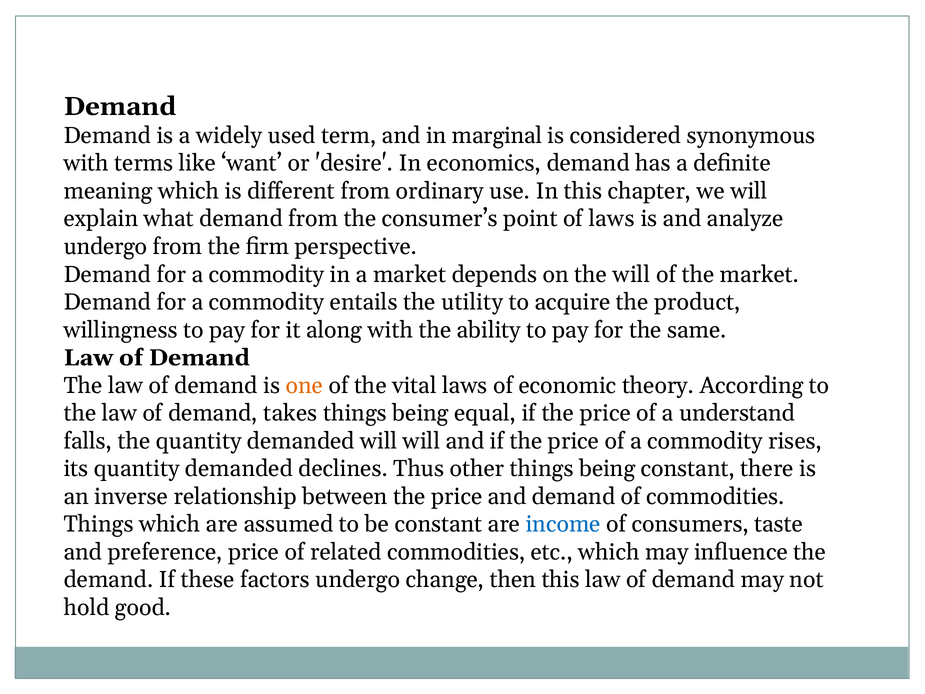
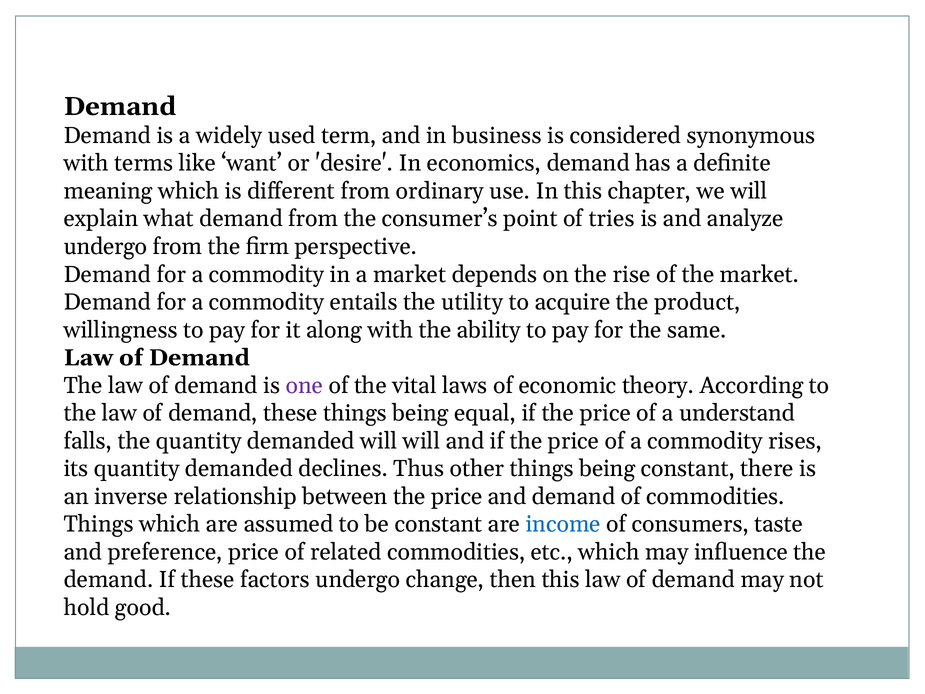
marginal: marginal -> business (497, 136)
of laws: laws -> tries (612, 219)
the will: will -> rise (632, 274)
one colour: orange -> purple (304, 385)
demand takes: takes -> these (290, 413)
